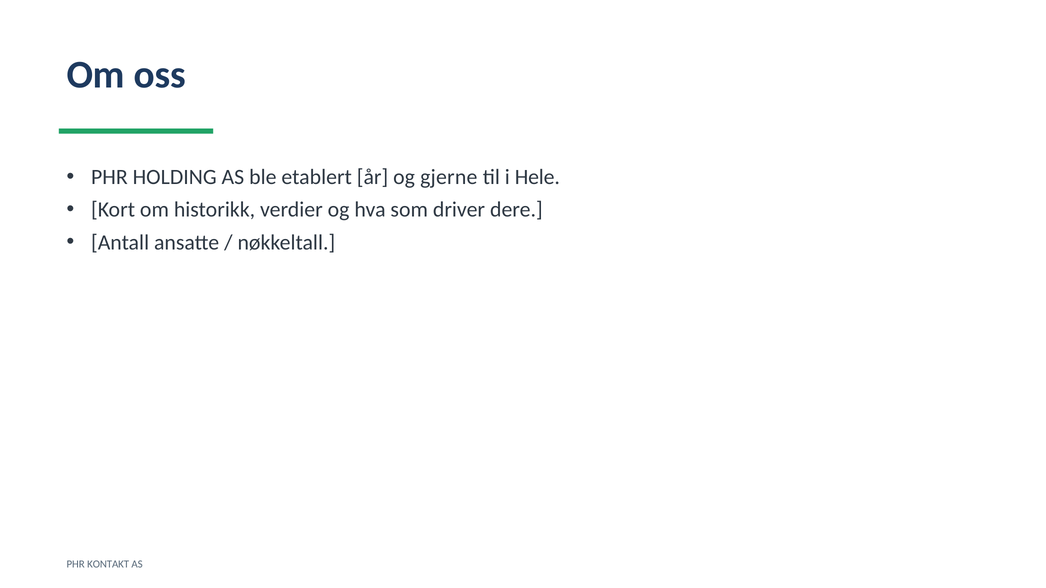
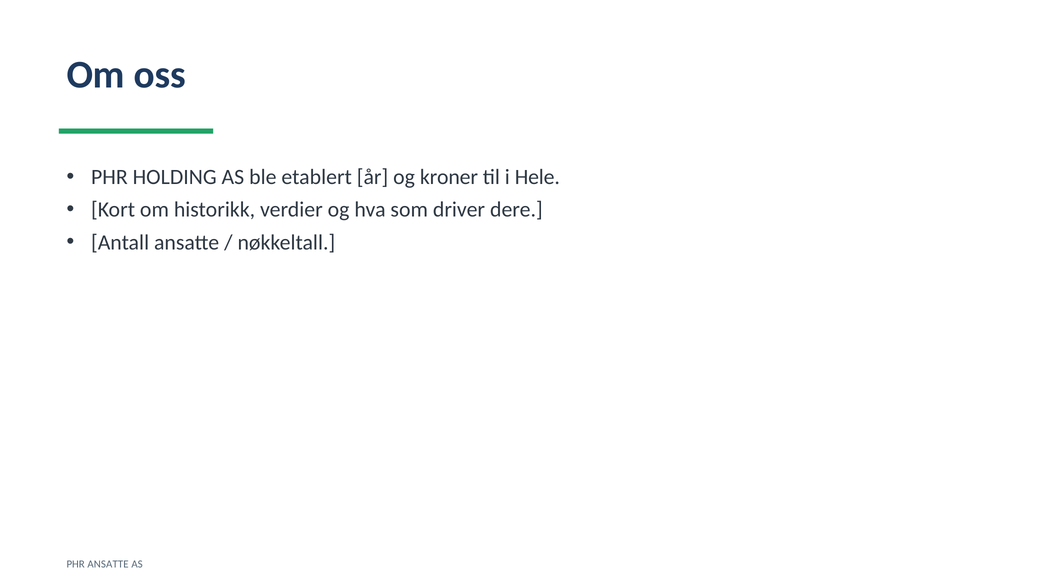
gjerne: gjerne -> kroner (449, 177)
PHR KONTAKT: KONTAKT -> ANSATTE (108, 565)
